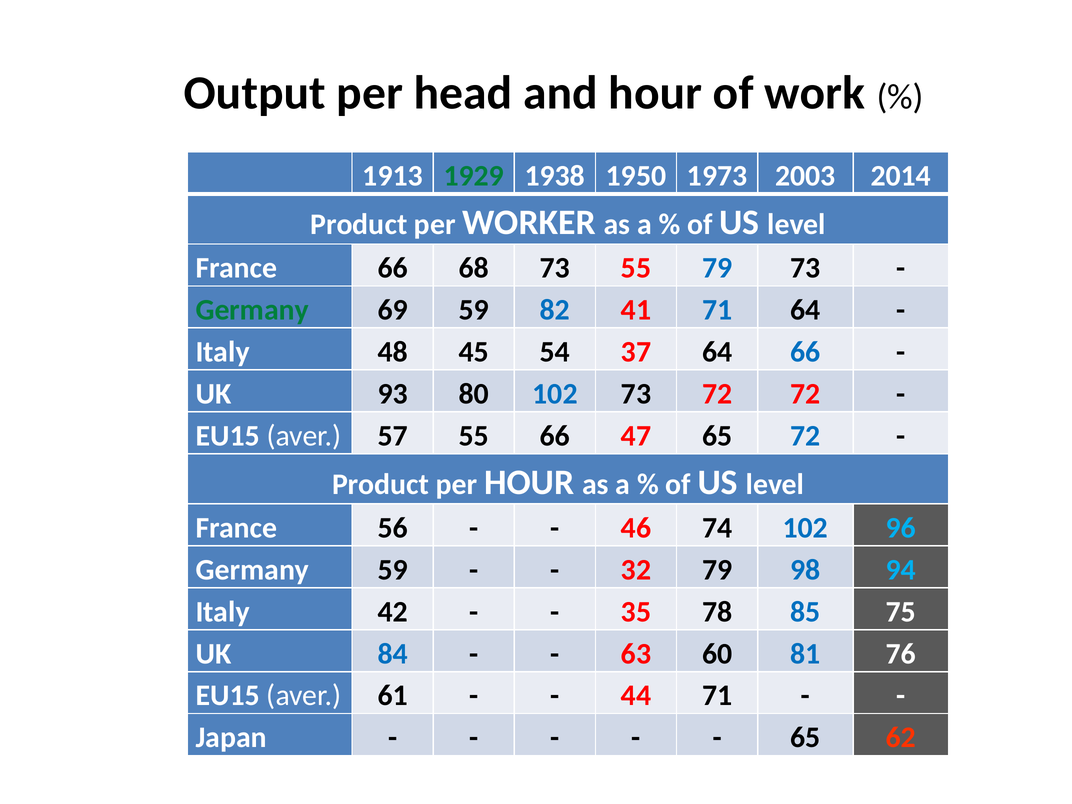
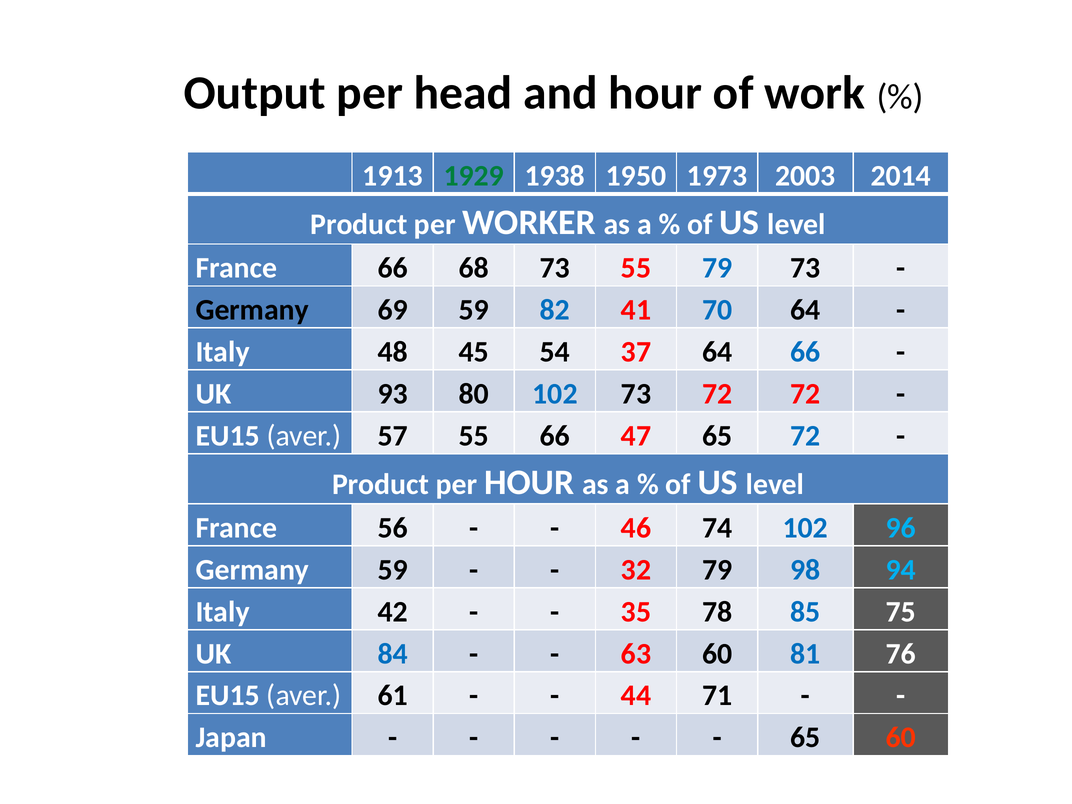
Germany colour: green -> black (252, 310)
41 71: 71 -> 70 (717, 310)
65 62: 62 -> 60 (901, 738)
